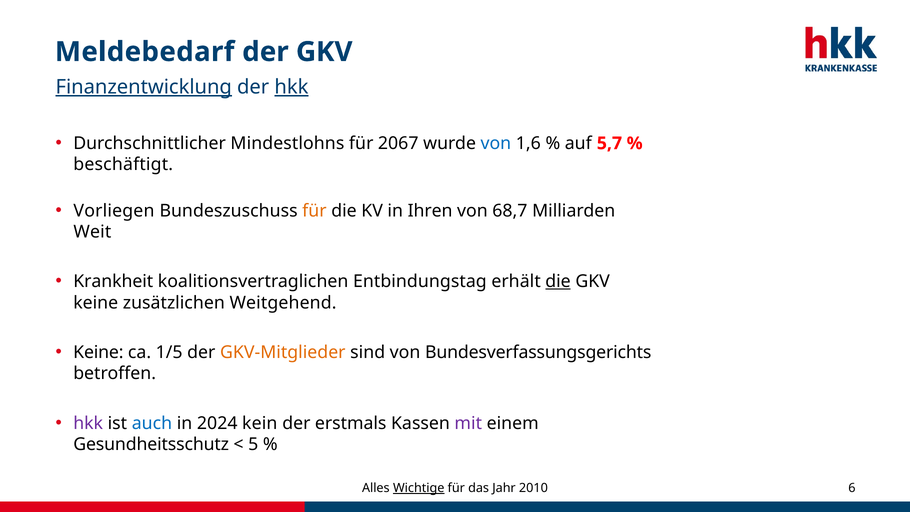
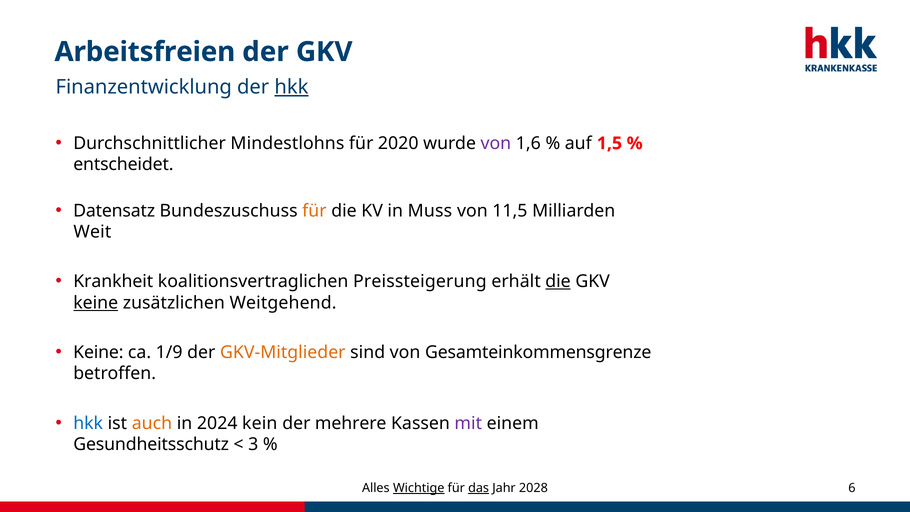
Meldebedarf: Meldebedarf -> Arbeitsfreien (145, 52)
Finanzentwicklung underline: present -> none (144, 87)
2067: 2067 -> 2020 (398, 143)
von colour: blue -> purple (496, 143)
5,7: 5,7 -> 1,5 (609, 143)
beschäftigt: beschäftigt -> entscheidet (123, 165)
Vorliegen: Vorliegen -> Datensatz (114, 211)
Ihren: Ihren -> Muss (430, 211)
68,7: 68,7 -> 11,5 (510, 211)
Entbindungstag: Entbindungstag -> Preissteigerung (420, 281)
keine underline: none -> present (96, 303)
1/5: 1/5 -> 1/9 (169, 352)
Bundesverfassungsgerichts: Bundesverfassungsgerichts -> Gesamteinkommensgrenze (538, 352)
hkk colour: purple -> blue (88, 423)
auch colour: blue -> orange (152, 423)
erstmals: erstmals -> mehrere (351, 423)
5: 5 -> 3 (253, 444)
das underline: none -> present (479, 488)
2010: 2010 -> 2028 (533, 488)
